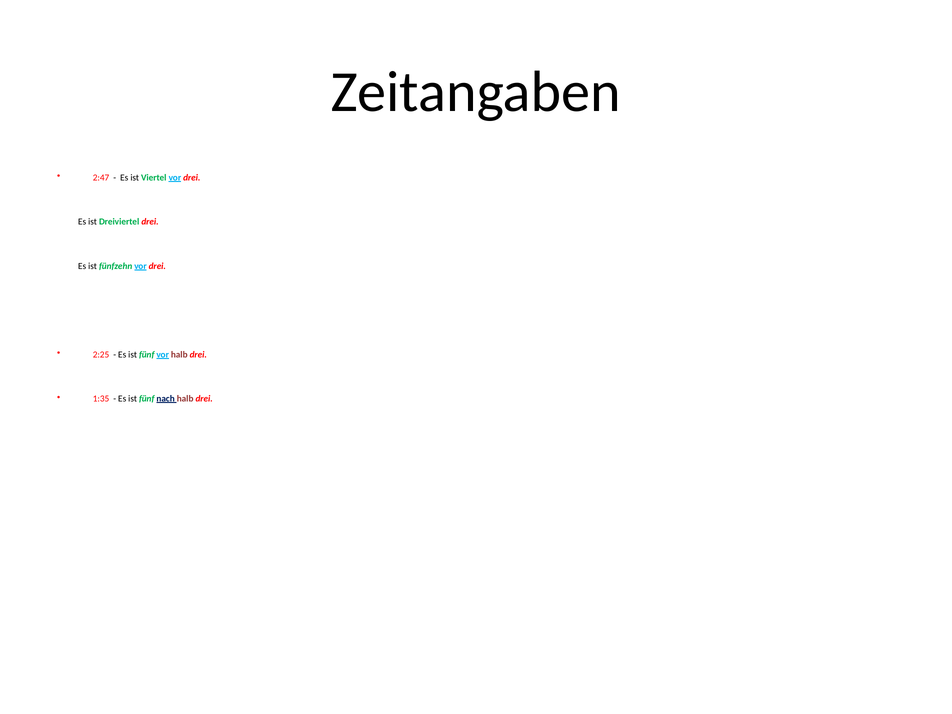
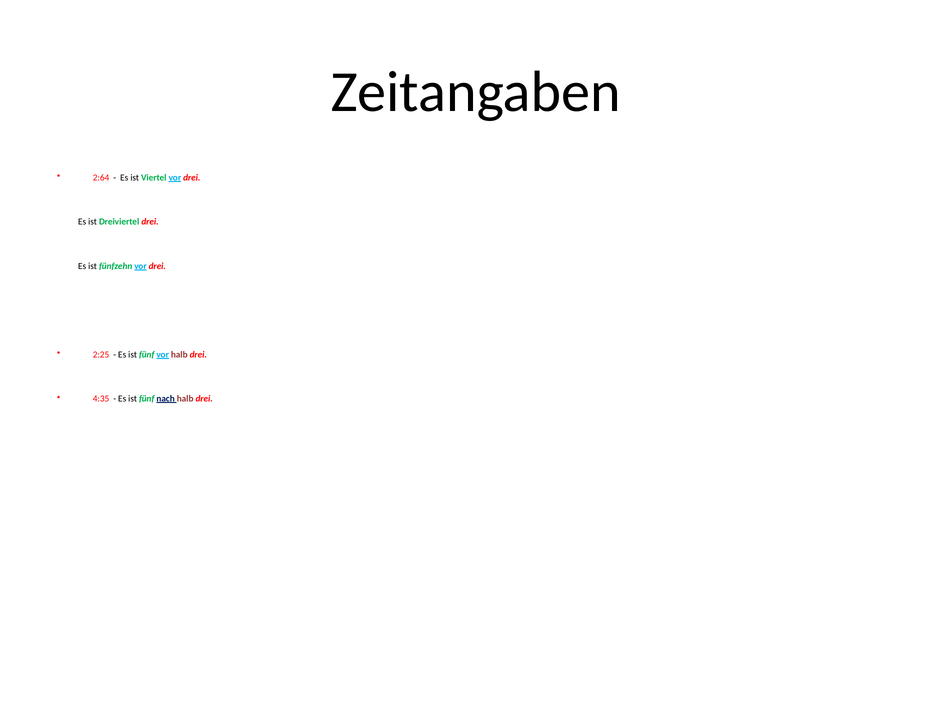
2:47: 2:47 -> 2:64 (101, 178)
1:35: 1:35 -> 4:35 (101, 399)
